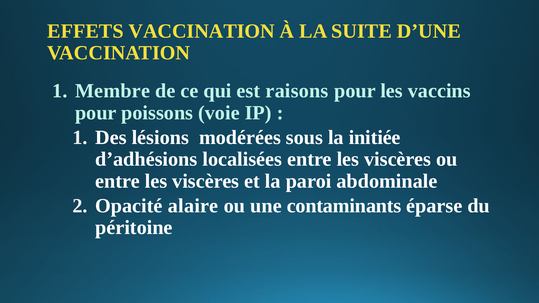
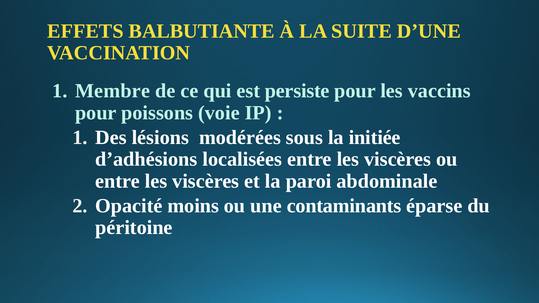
EFFETS VACCINATION: VACCINATION -> BALBUTIANTE (202, 31)
raisons: raisons -> persiste (297, 91)
alaire: alaire -> moins (193, 206)
